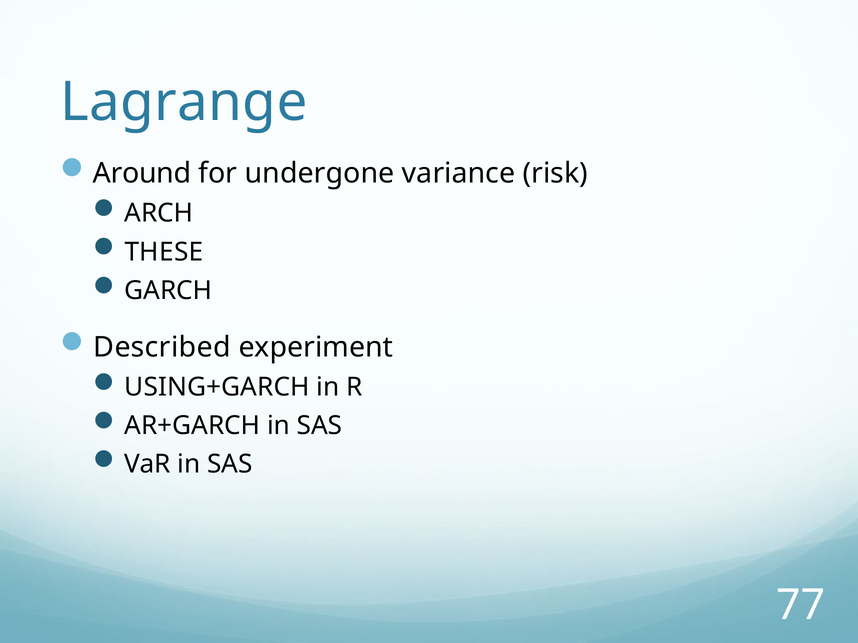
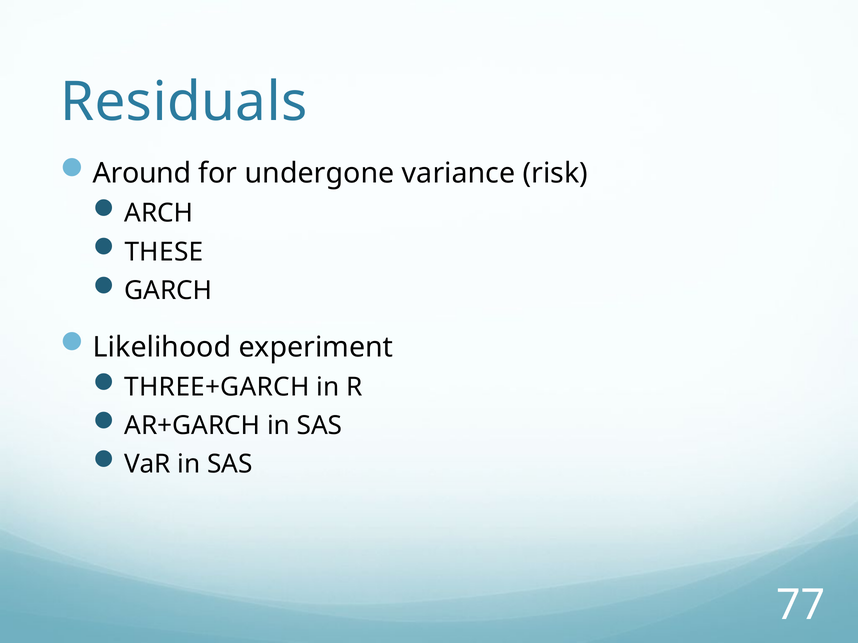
Lagrange: Lagrange -> Residuals (184, 102)
Described: Described -> Likelihood (162, 348)
USING+GARCH: USING+GARCH -> THREE+GARCH (217, 387)
